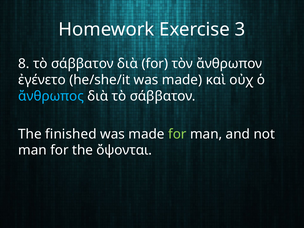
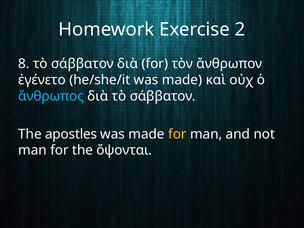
3: 3 -> 2 (240, 29)
finished: finished -> apostles (71, 134)
for colour: light green -> yellow (177, 134)
